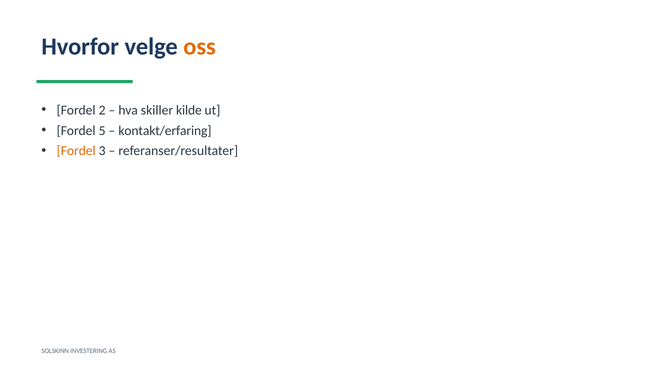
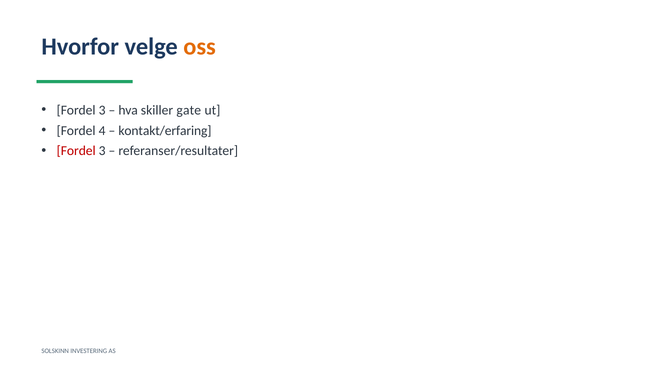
2: 2 -> 3 (102, 110)
kilde: kilde -> gate (189, 110)
5: 5 -> 4 (102, 131)
Fordel colour: orange -> red (76, 151)
